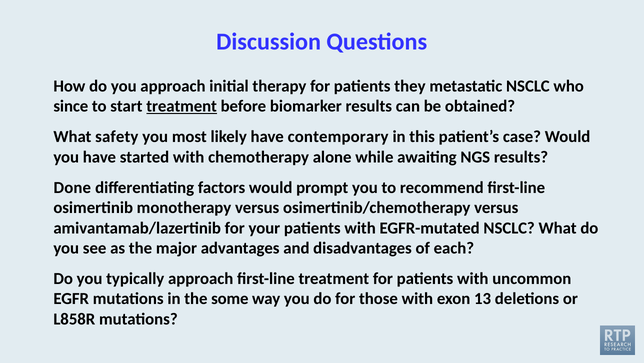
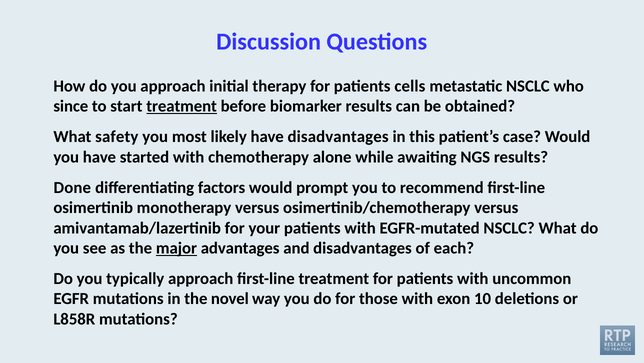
they: they -> cells (410, 86)
have contemporary: contemporary -> disadvantages (338, 137)
major underline: none -> present (176, 248)
some: some -> novel (230, 298)
13: 13 -> 10 (483, 298)
